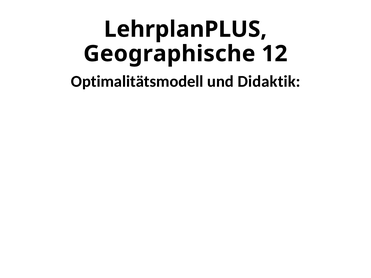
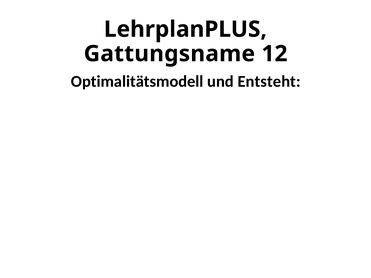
Geographische: Geographische -> Gattungsname (169, 54)
Didaktik: Didaktik -> Entsteht (269, 81)
